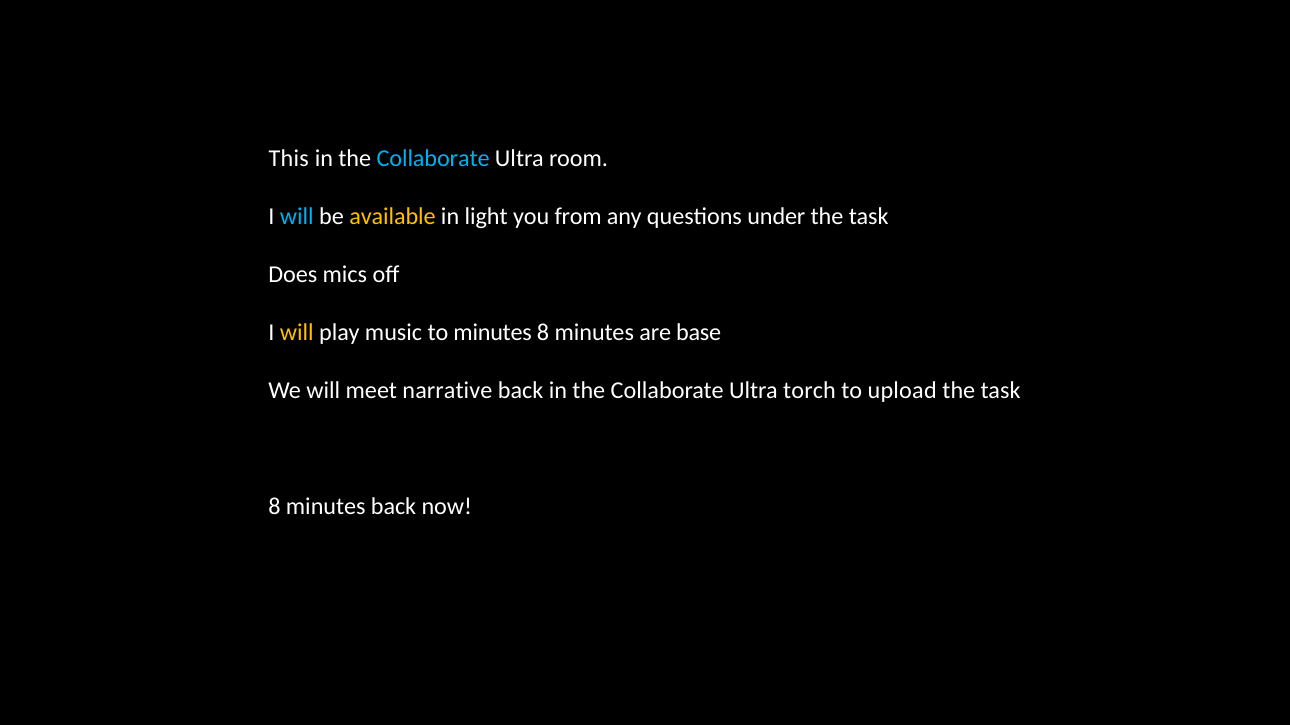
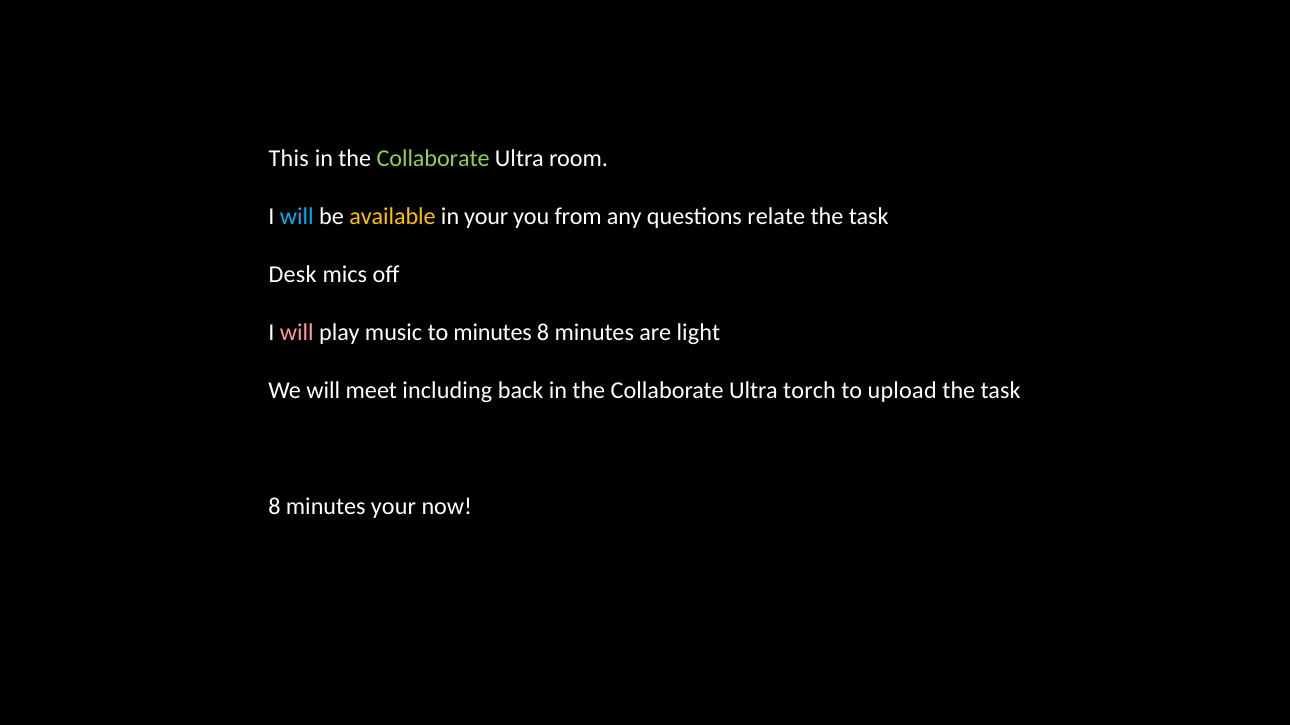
Collaborate colour: light blue -> light green (433, 159)
in light: light -> your (486, 217)
under: under -> relate (776, 217)
Does: Does -> Desk (293, 275)
will colour: yellow -> pink (297, 333)
base: base -> light (698, 333)
narrative: narrative -> including (447, 391)
minutes back: back -> your (393, 507)
